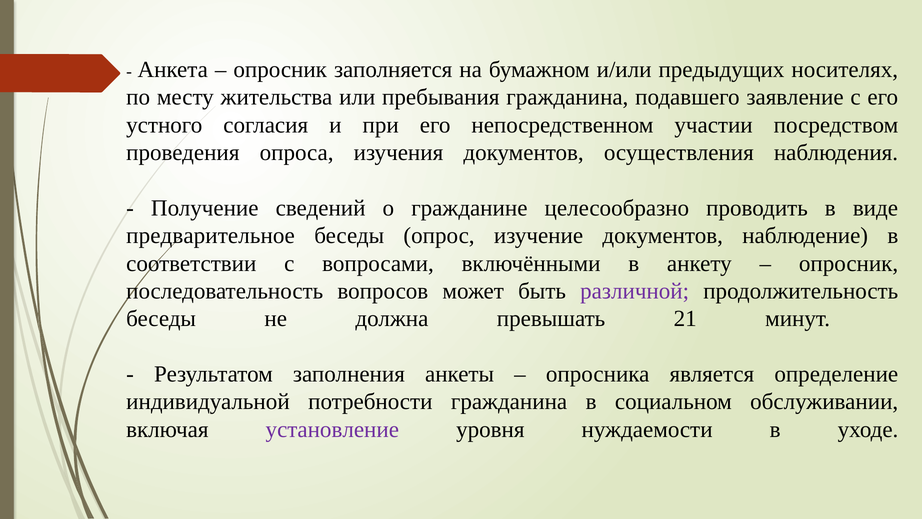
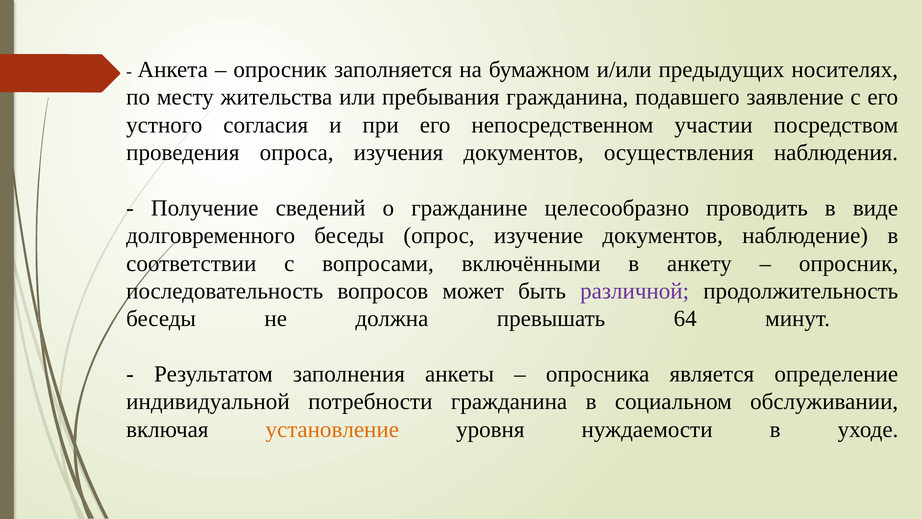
предварительное: предварительное -> долговременного (211, 236)
21: 21 -> 64 (685, 319)
установление colour: purple -> orange (332, 429)
